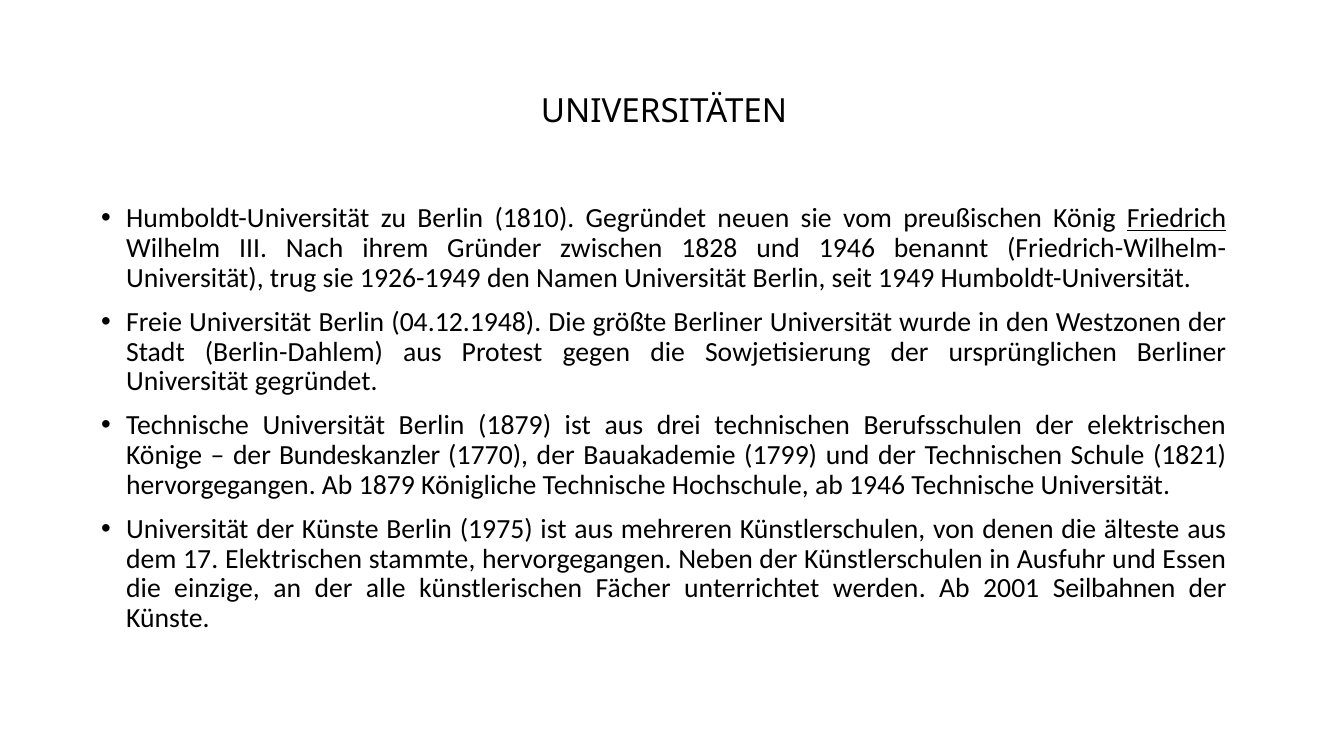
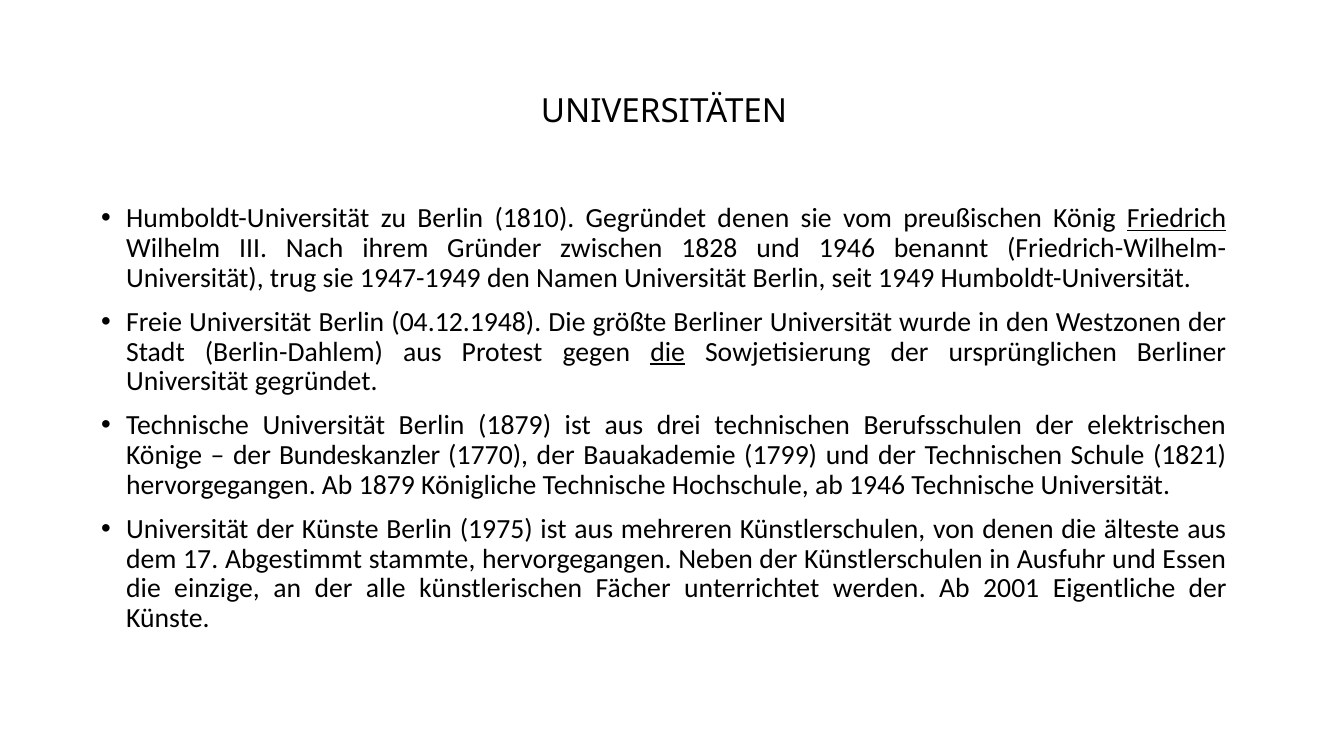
Gegründet neuen: neuen -> denen (753, 219)
1926-1949: 1926-1949 -> 1947-1949 (420, 278)
die underline: none -> present (668, 352)
17 Elektrischen: Elektrischen -> Abgestimmt (294, 559)
Seilbahnen: Seilbahnen -> Eigentliche (1114, 589)
